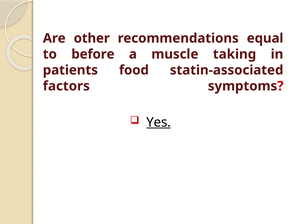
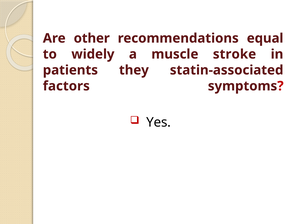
before: before -> widely (93, 54)
taking: taking -> stroke (235, 54)
food: food -> they (134, 70)
Yes underline: present -> none (159, 123)
